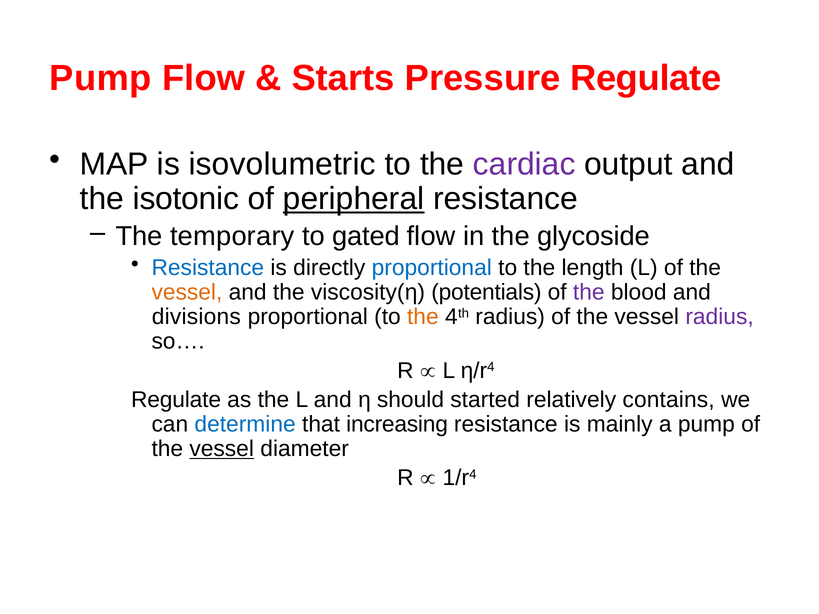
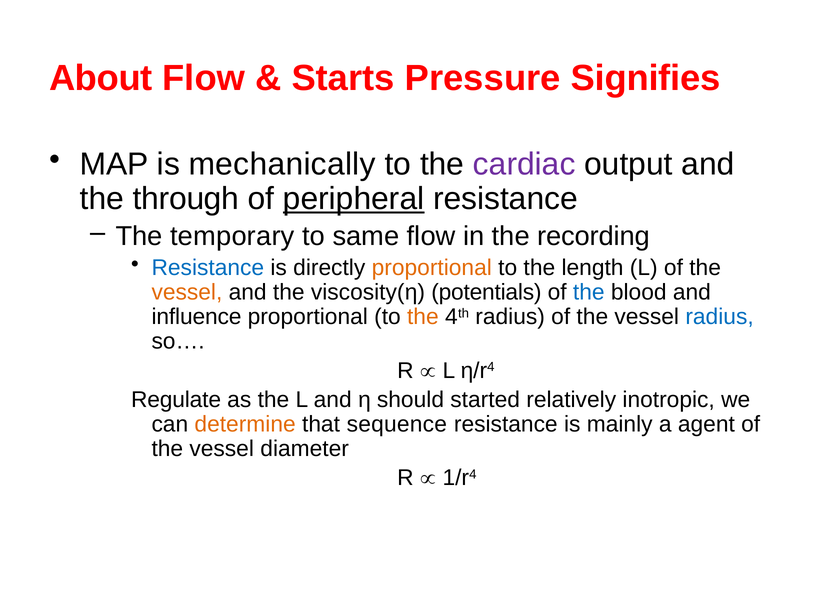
Pump: Pump -> About (101, 78)
Pressure Regulate: Regulate -> Signifies (646, 78)
isovolumetric: isovolumetric -> mechanically (282, 164)
isotonic: isotonic -> through (186, 199)
gated: gated -> same (366, 236)
glycoside: glycoside -> recording (594, 236)
proportional colour: blue -> orange (432, 268)
the colour: purple -> blue (589, 292)
divisions: divisions -> influence (196, 317)
radius colour: purple -> blue (720, 317)
contains: contains -> inotropic (669, 400)
determine colour: blue -> orange (245, 424)
increasing: increasing -> sequence (397, 424)
a pump: pump -> agent (706, 424)
vessel underline: present -> none (222, 449)
